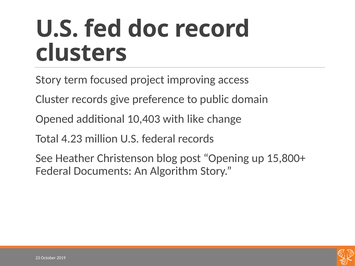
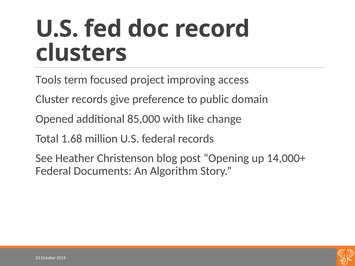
Story: Story -> Tools (48, 80)
10,403: 10,403 -> 85,000 (144, 119)
4.23: 4.23 -> 1.68 (72, 139)
15,800+: 15,800+ -> 14,000+ (286, 158)
